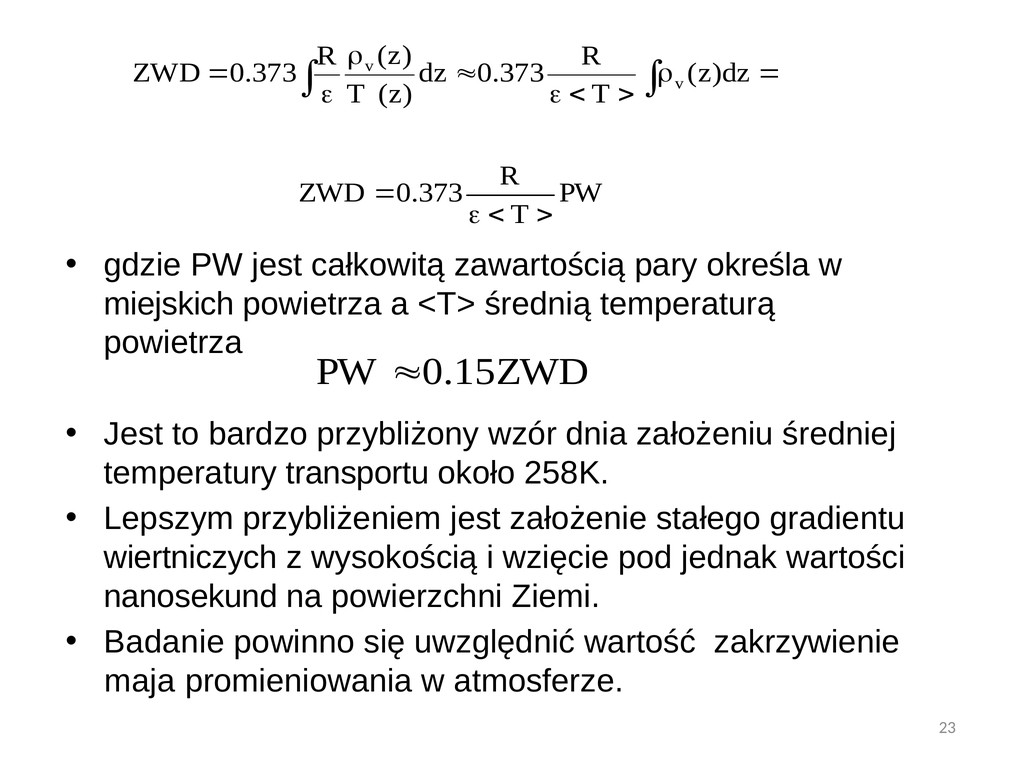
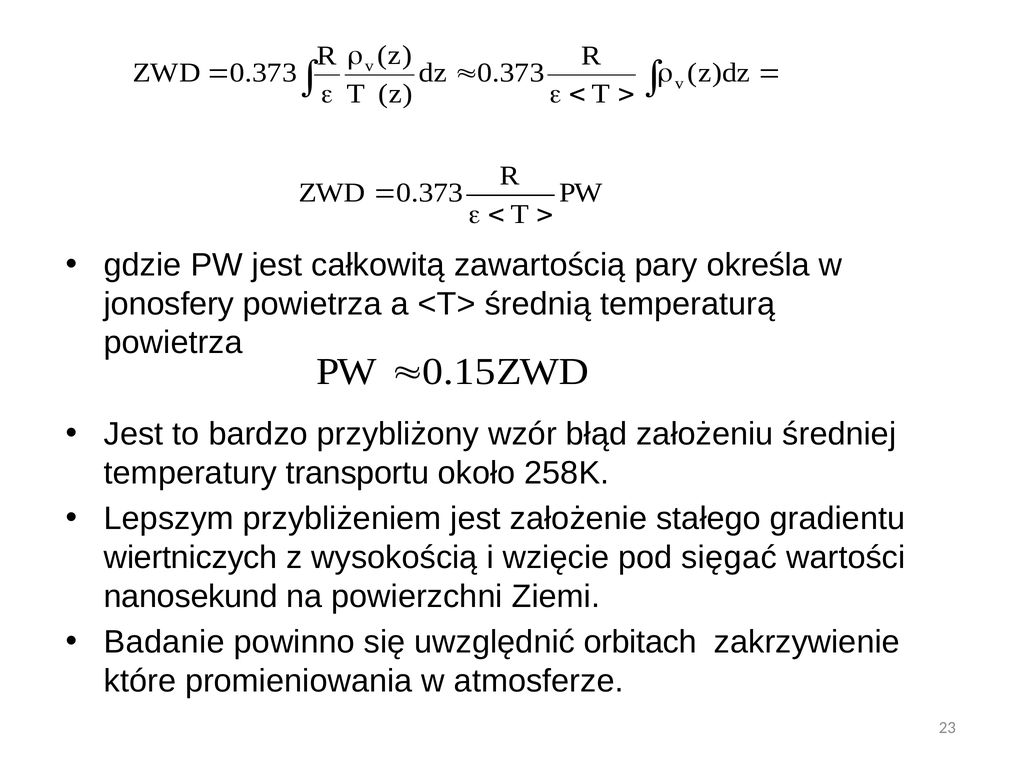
miejskich: miejskich -> jonosfery (169, 304)
dnia: dnia -> błąd (597, 435)
jednak: jednak -> sięgać (729, 558)
wartość: wartość -> orbitach (640, 643)
maja: maja -> które (140, 682)
